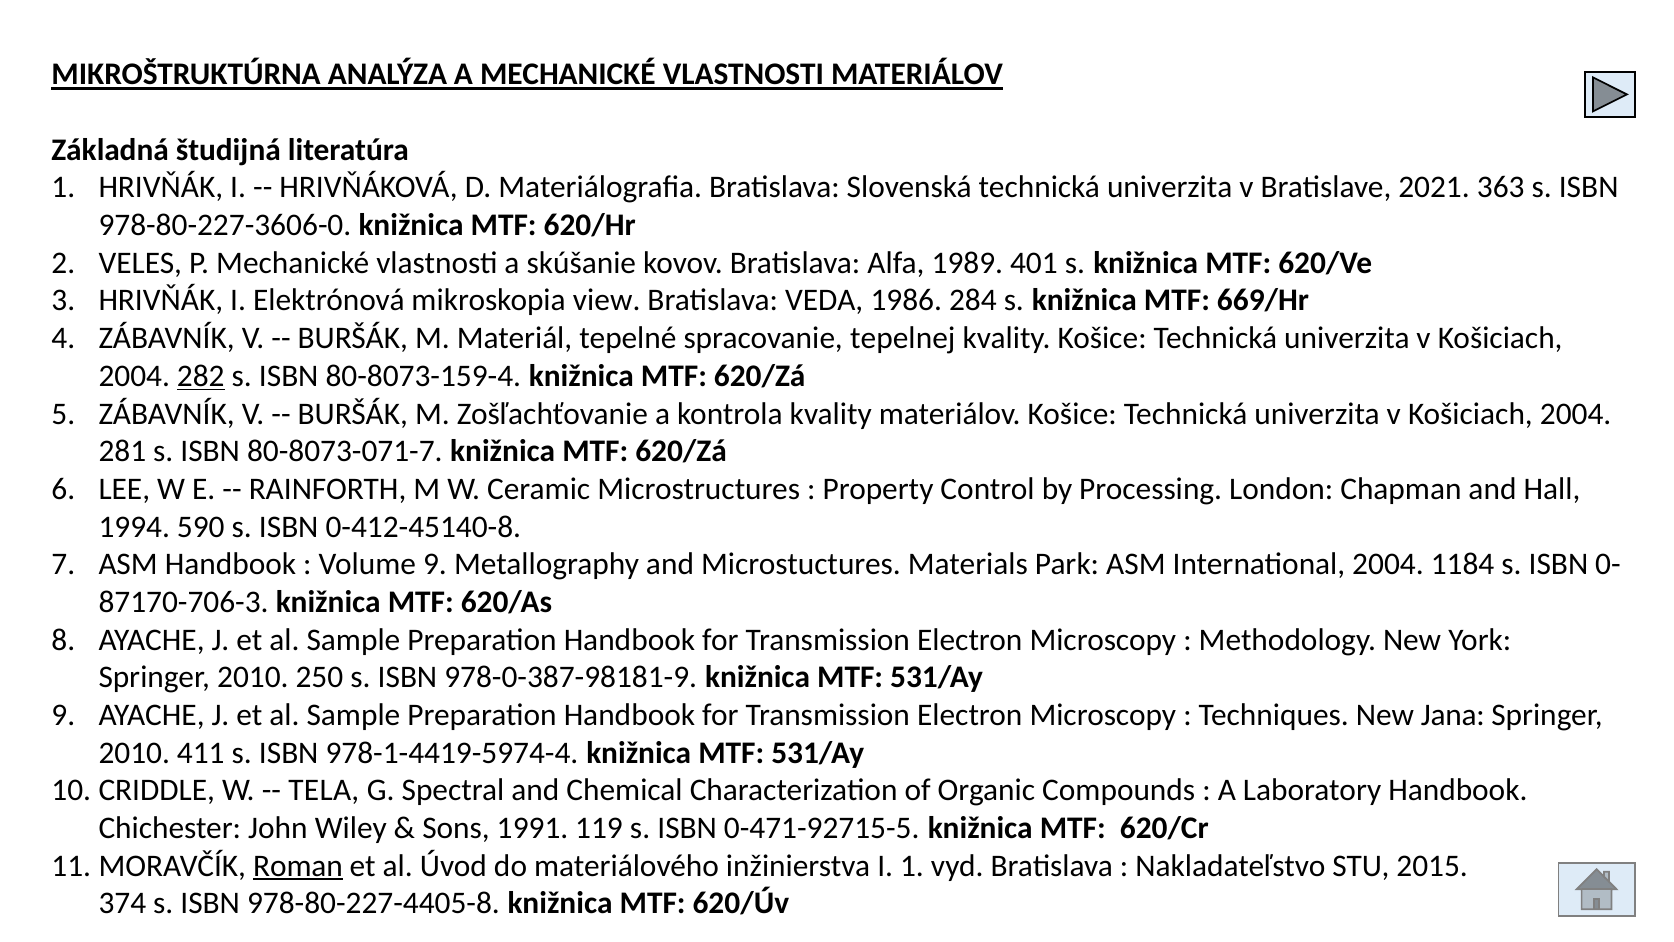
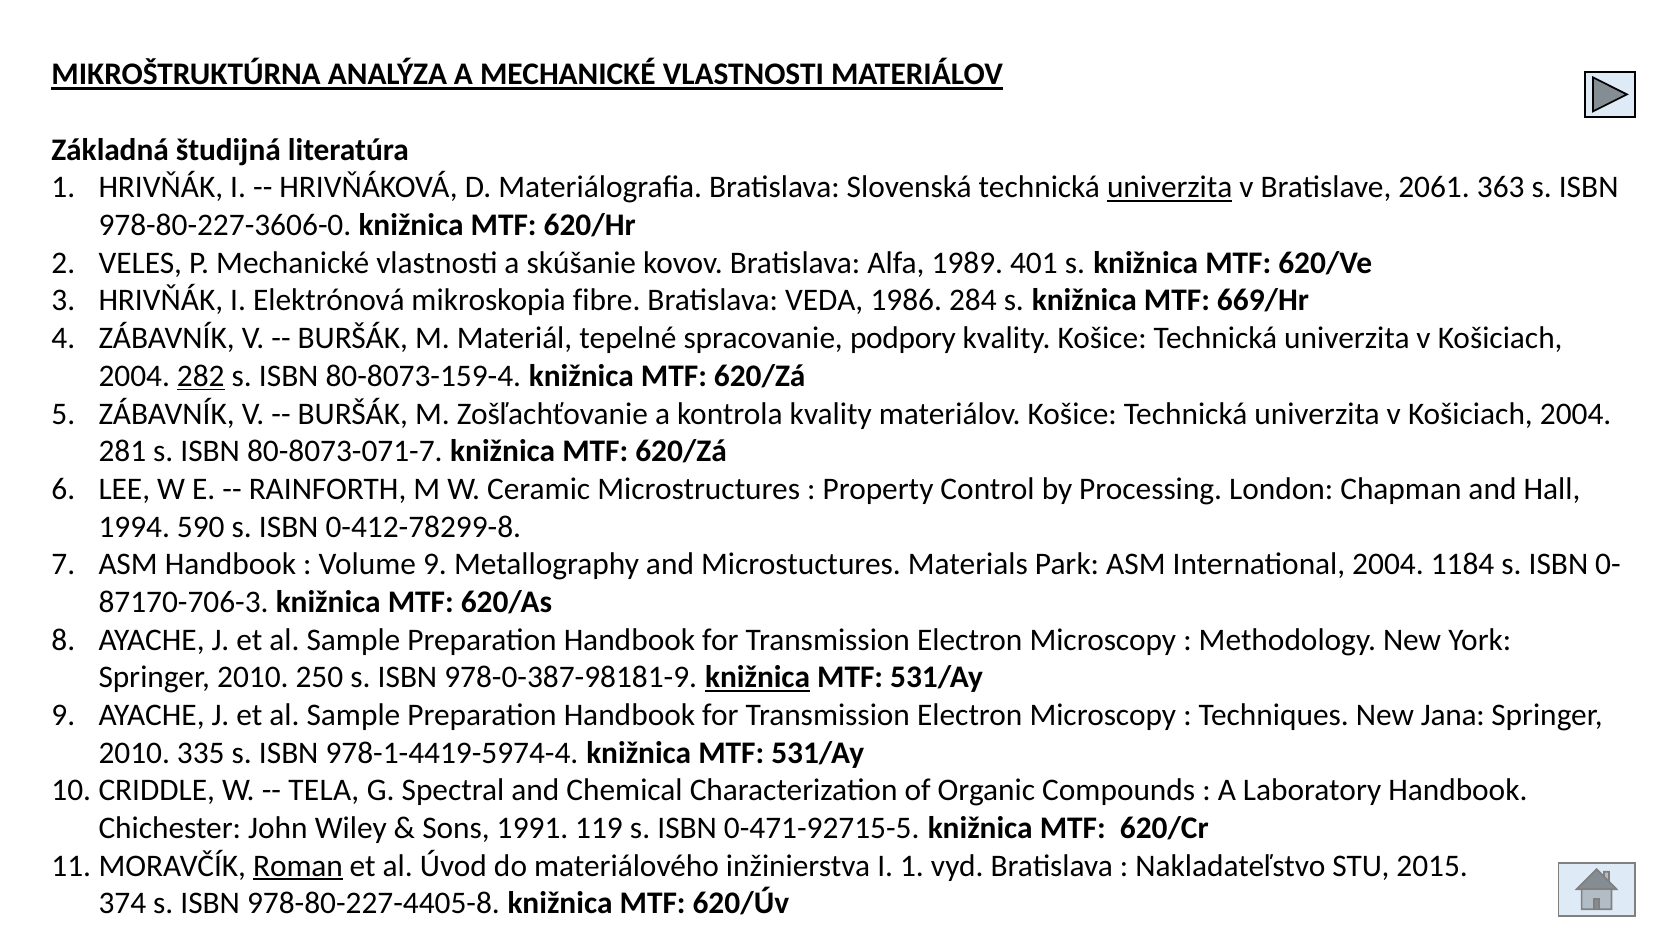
univerzita underline: none -> present (1170, 188)
2021: 2021 -> 2061 (1434, 188)
view: view -> fibre (607, 300)
tepelnej: tepelnej -> podpory (903, 338)
0-412-45140-8: 0-412-45140-8 -> 0-412-78299-8 (423, 526)
knižnica underline: none -> present (758, 677)
411: 411 -> 335 (201, 752)
